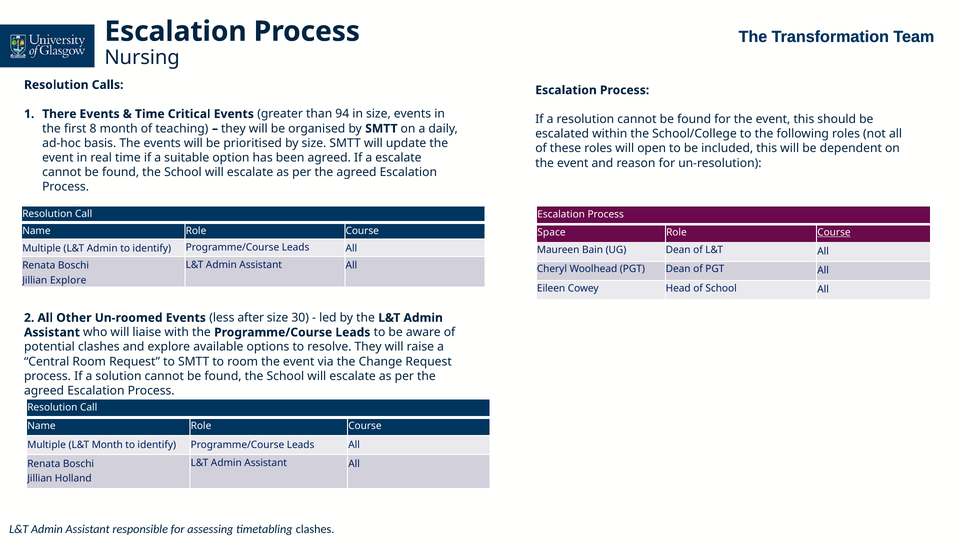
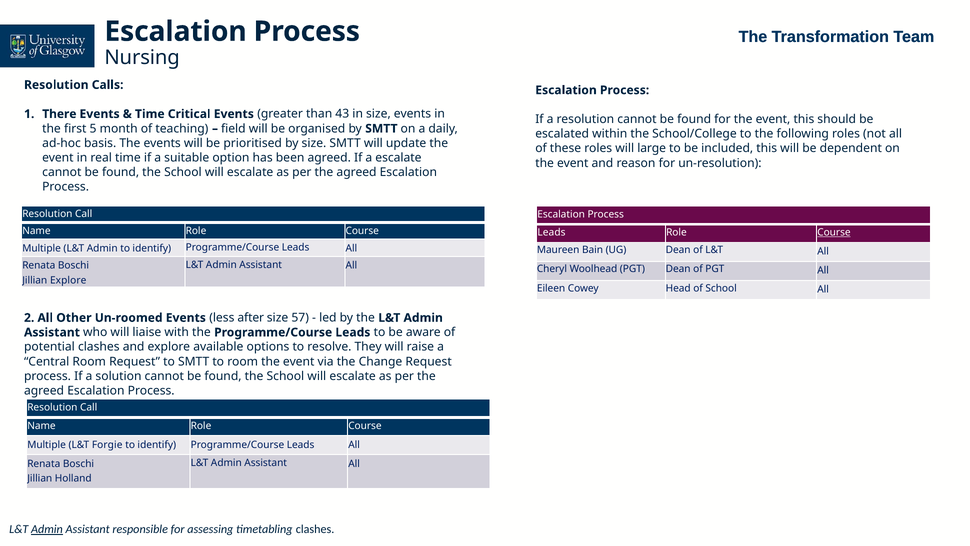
94: 94 -> 43 (342, 114)
8: 8 -> 5 (93, 128)
they: they -> field (233, 128)
open: open -> large (652, 148)
Space: Space -> Leads (551, 232)
30: 30 -> 57 (300, 318)
L&T Month: Month -> Forgie (107, 444)
Admin underline: none -> present (47, 529)
